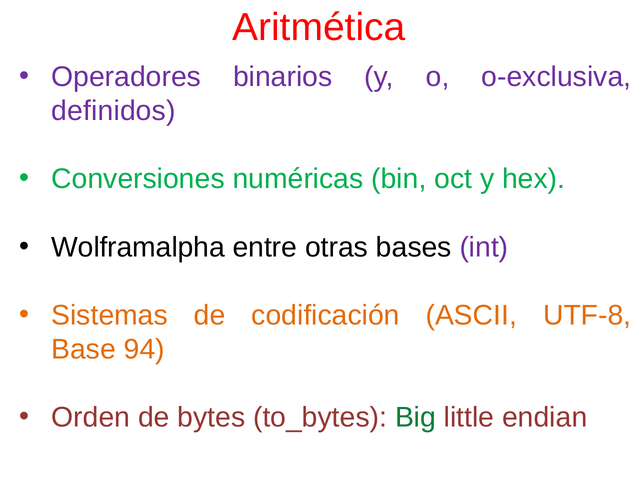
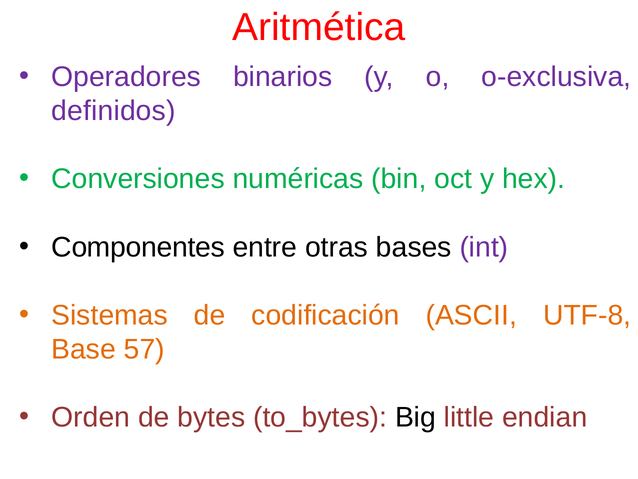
Wolframalpha: Wolframalpha -> Componentes (138, 247)
94: 94 -> 57 (144, 349)
Big colour: green -> black (415, 417)
